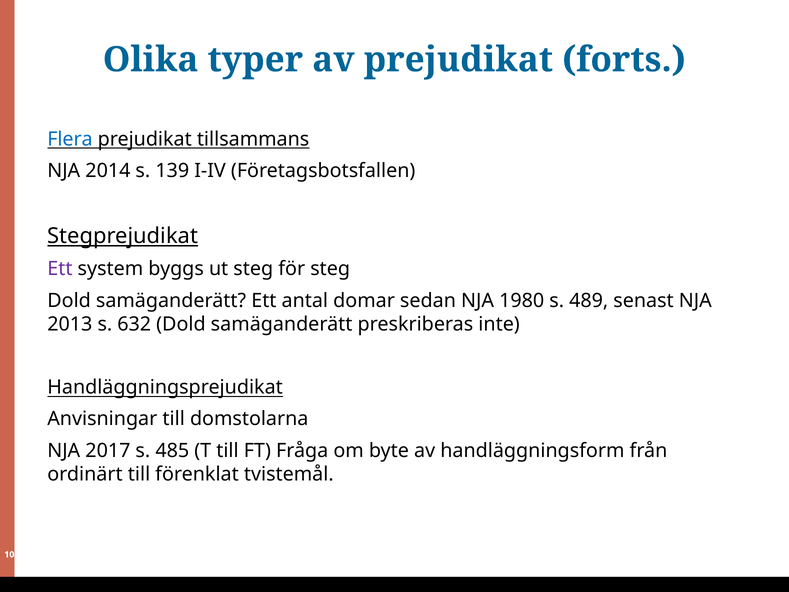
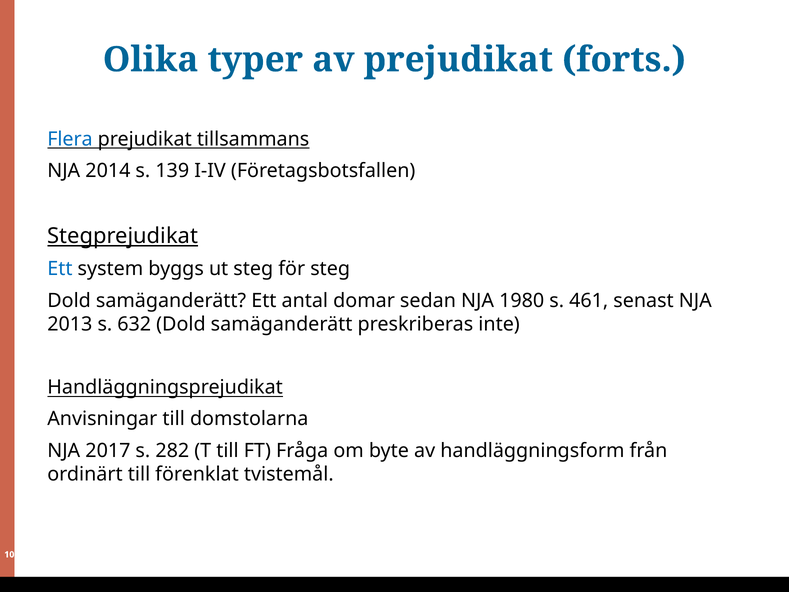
Ett colour: purple -> blue (60, 269)
489: 489 -> 461 (589, 300)
485: 485 -> 282 (172, 450)
